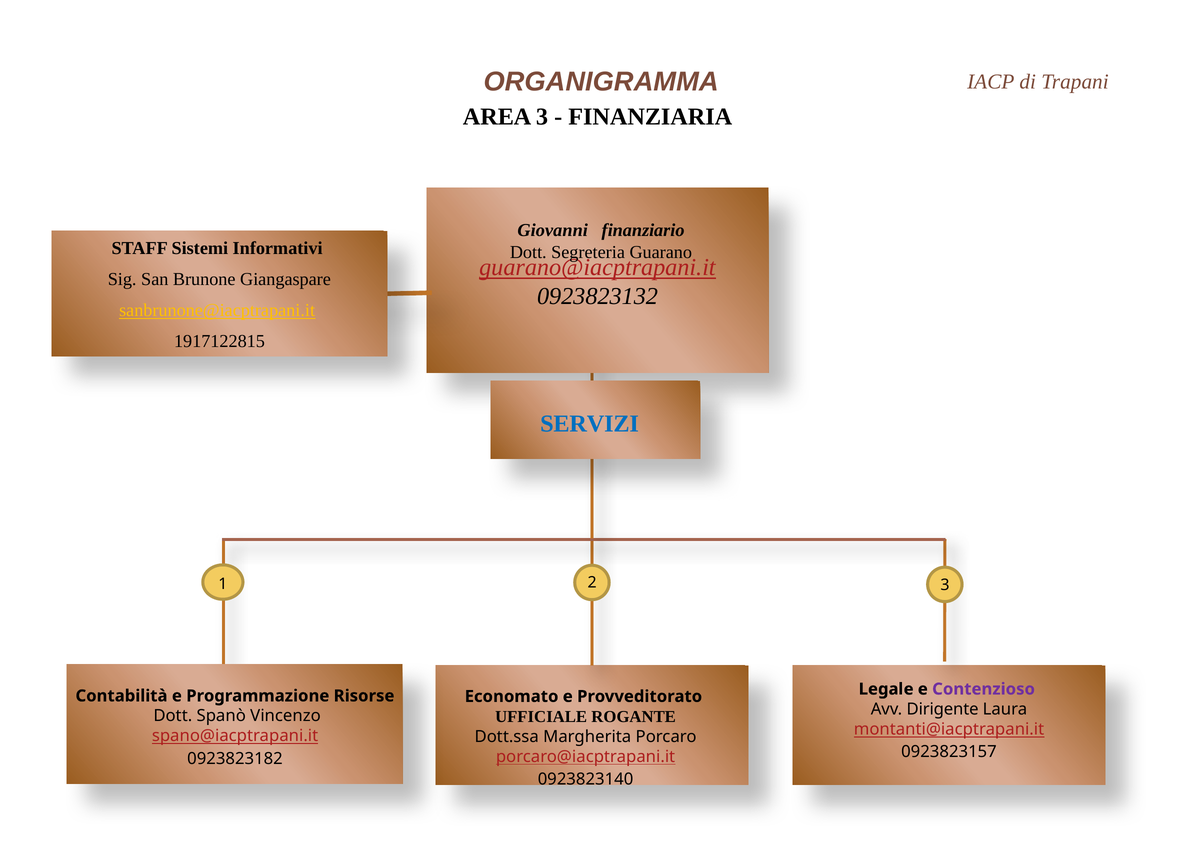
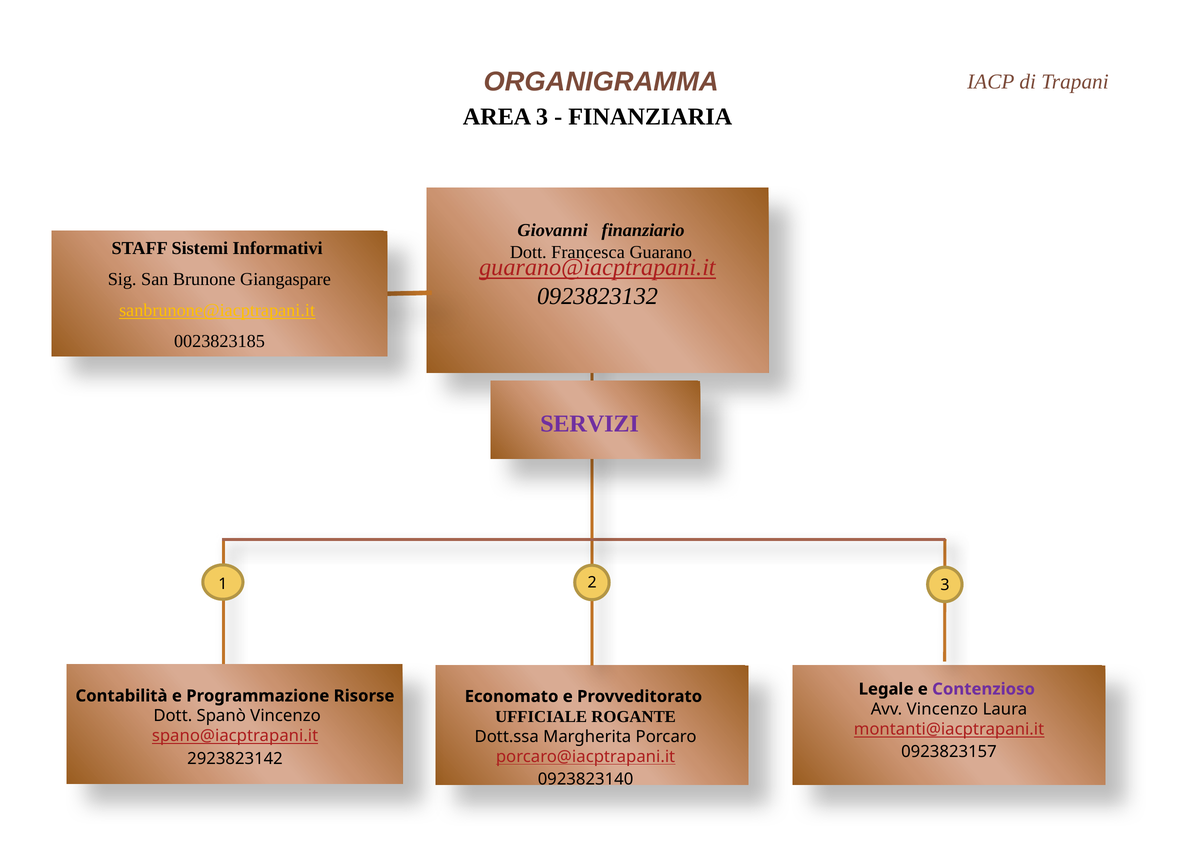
Segreteria: Segreteria -> Francesca (588, 252)
1917122815: 1917122815 -> 0023823185 (219, 341)
SERVIZI colour: blue -> purple (590, 424)
Avv Dirigente: Dirigente -> Vincenzo (942, 709)
0923823182: 0923823182 -> 2923823142 (235, 759)
